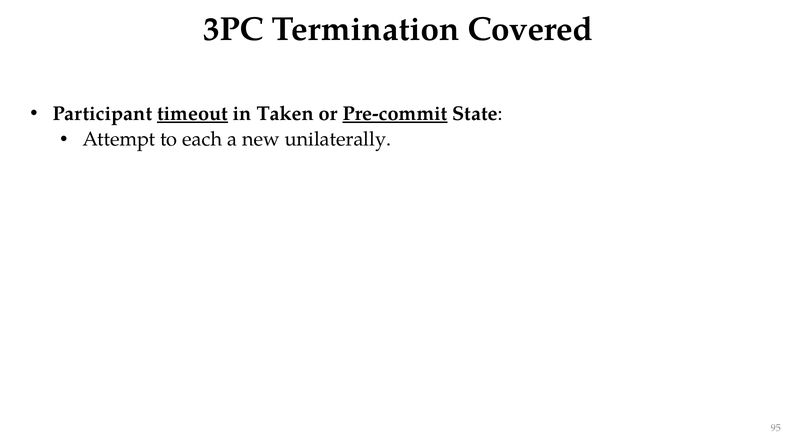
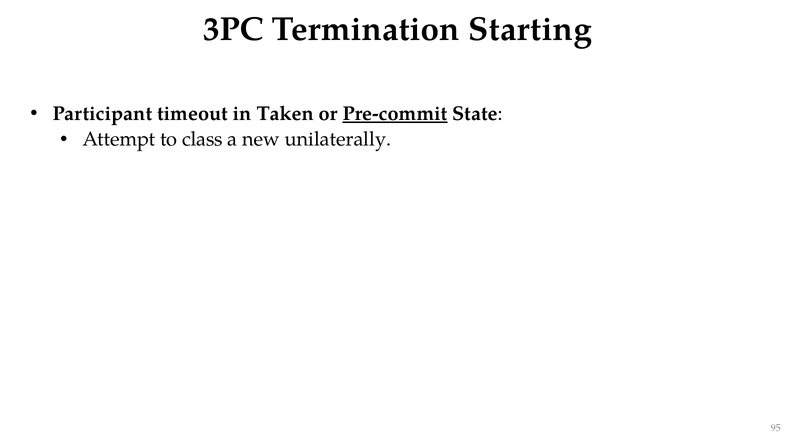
Covered: Covered -> Starting (530, 29)
timeout underline: present -> none (192, 114)
each: each -> class (202, 139)
